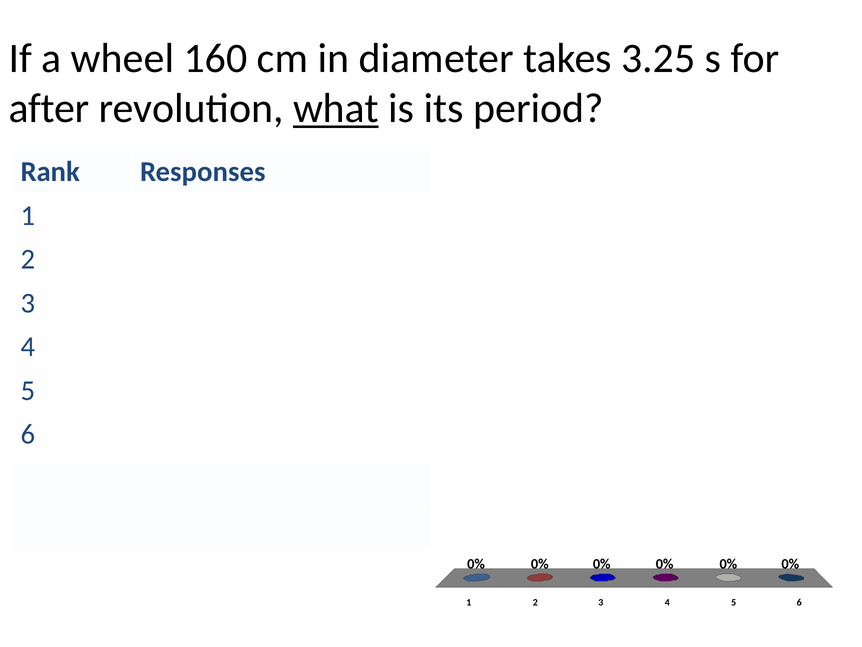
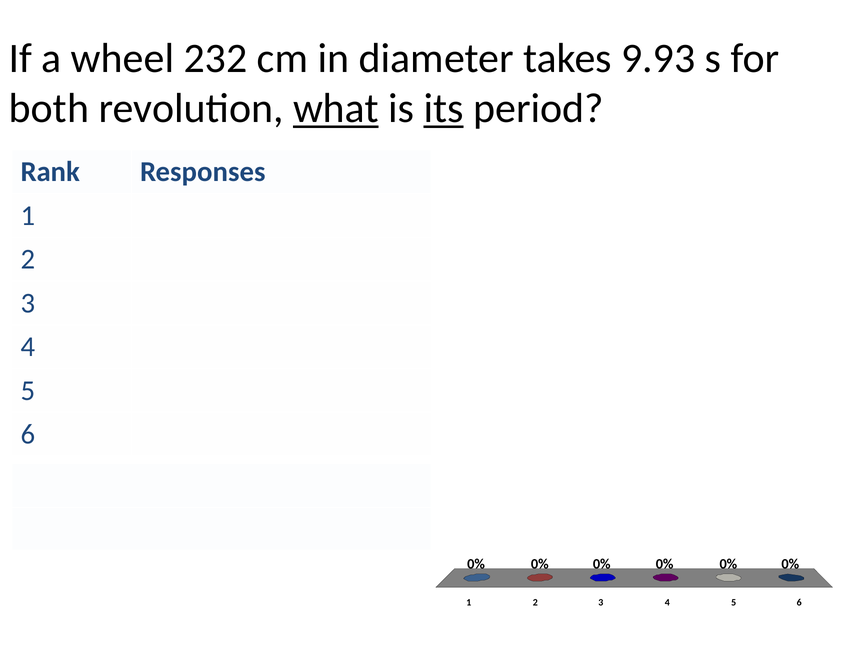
160: 160 -> 232 (216, 58)
3.25: 3.25 -> 9.93 (658, 58)
after: after -> both (49, 109)
its underline: none -> present (444, 109)
